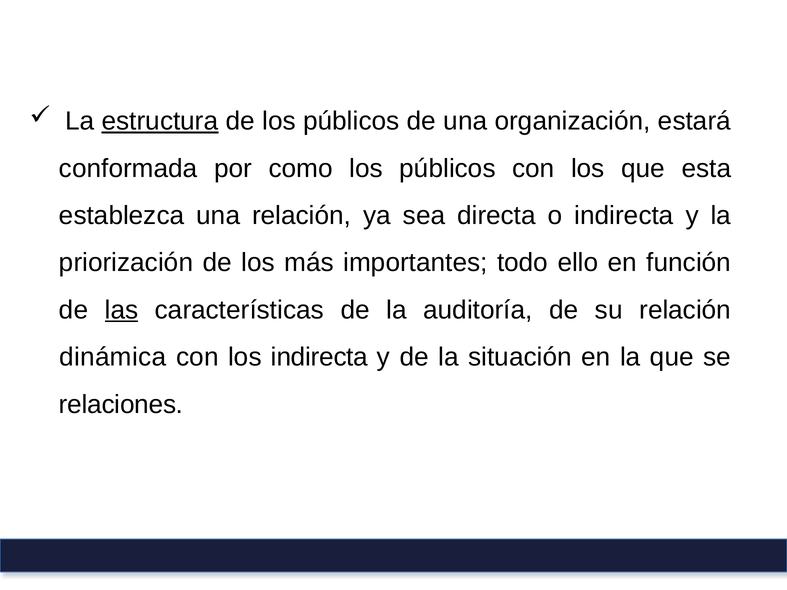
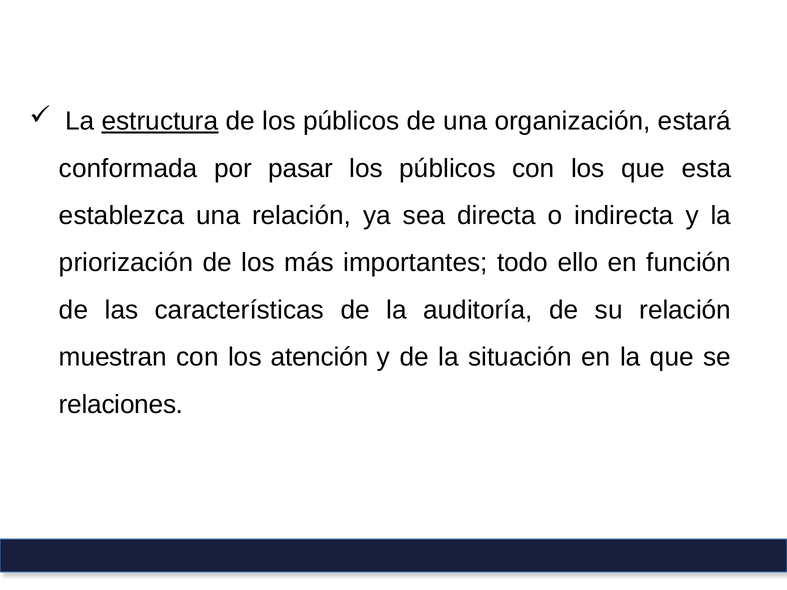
como: como -> pasar (301, 168)
las underline: present -> none (122, 310)
dinámica: dinámica -> muestran (113, 357)
los indirecta: indirecta -> atención (319, 357)
